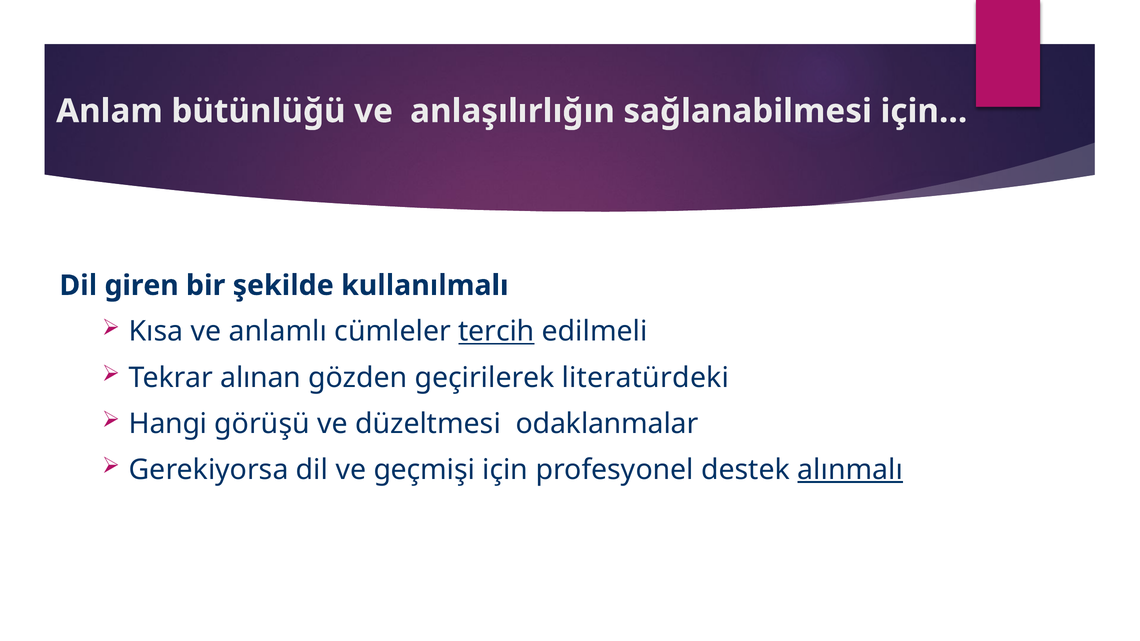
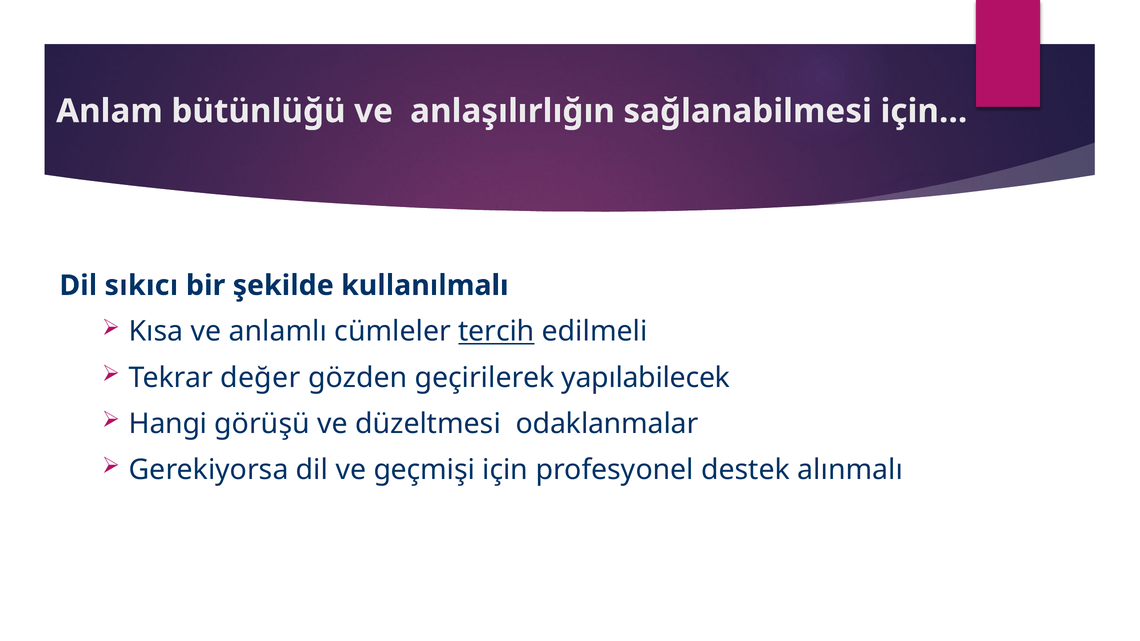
giren: giren -> sıkıcı (141, 286)
alınan: alınan -> değer (260, 378)
literatürdeki: literatürdeki -> yapılabilecek (646, 378)
alınmalı underline: present -> none (850, 470)
